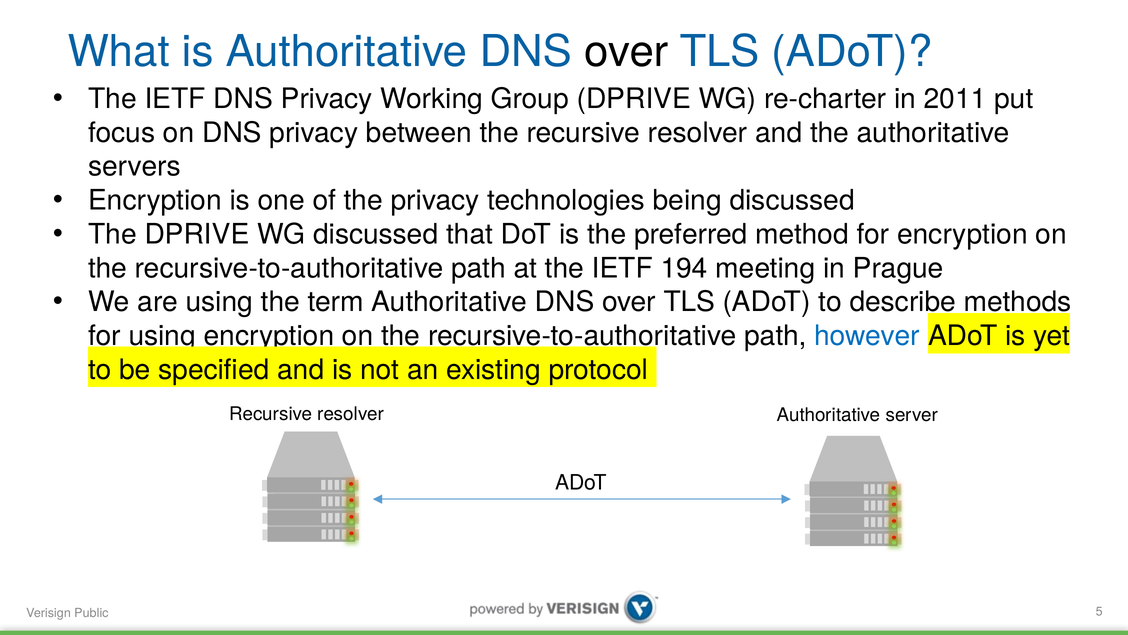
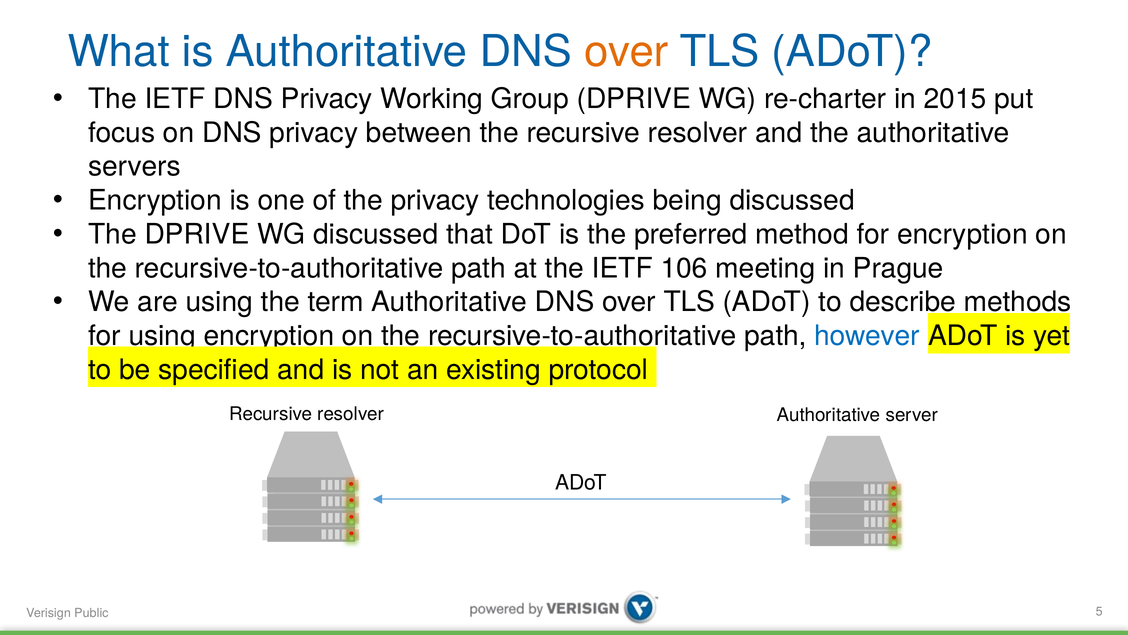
over colour: black -> orange (626, 52)
2011: 2011 -> 2015 (955, 99)
194: 194 -> 106 (684, 268)
